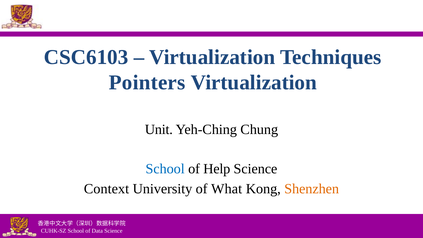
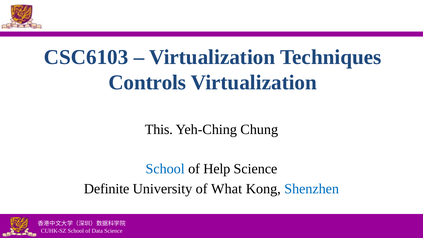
Pointers: Pointers -> Controls (147, 83)
Unit: Unit -> This (159, 129)
Context: Context -> Definite (107, 189)
Shenzhen colour: orange -> blue (312, 189)
